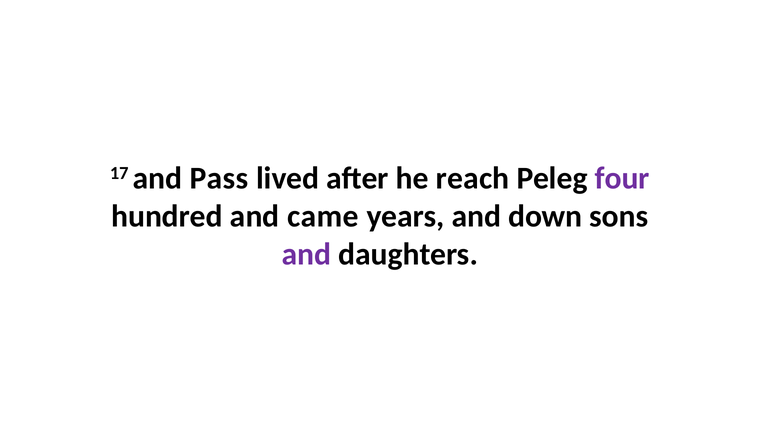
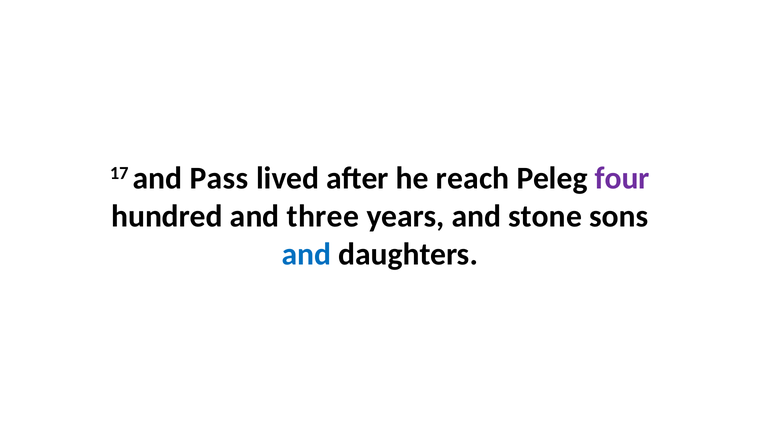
came: came -> three (323, 216)
down: down -> stone (545, 216)
and colour: purple -> blue (306, 254)
